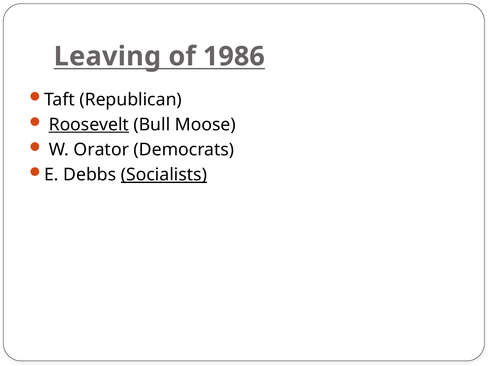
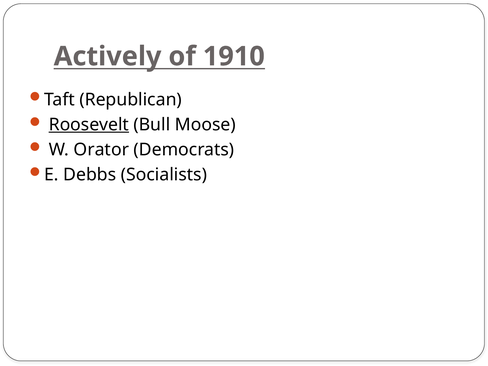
Leaving: Leaving -> Actively (108, 56)
1986: 1986 -> 1910 (234, 56)
Socialists underline: present -> none (164, 175)
